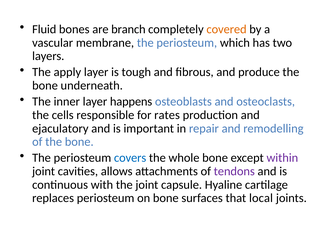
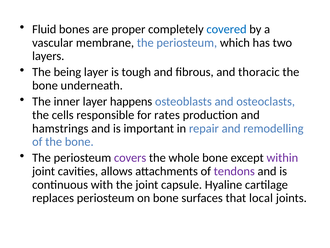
branch: branch -> proper (128, 29)
covered colour: orange -> blue (227, 29)
apply: apply -> being (67, 72)
produce: produce -> thoracic (259, 72)
ejaculatory: ejaculatory -> hamstrings (60, 128)
covers colour: blue -> purple (130, 158)
